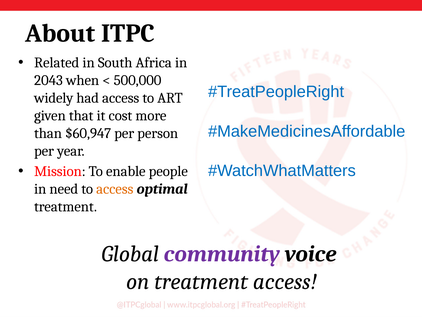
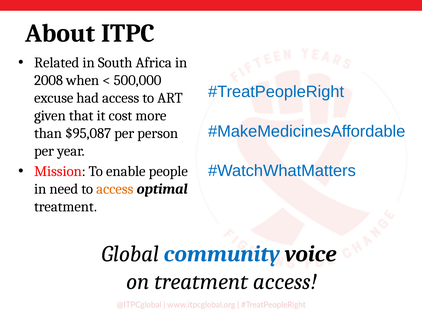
2043: 2043 -> 2008 (49, 80)
widely: widely -> excuse (54, 98)
$60,947: $60,947 -> $95,087 (88, 133)
community colour: purple -> blue (222, 253)
